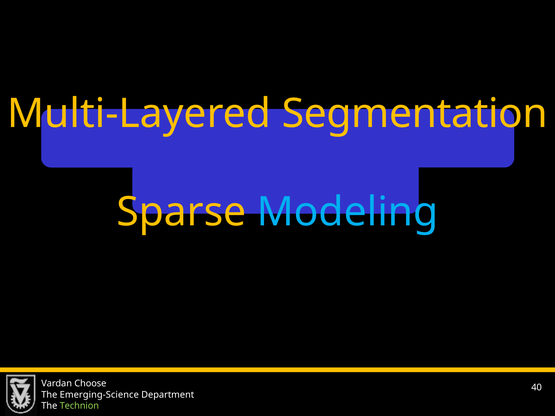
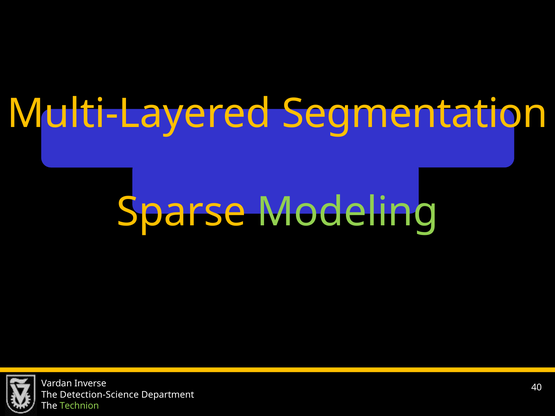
Modeling colour: light blue -> light green (348, 212)
Choose: Choose -> Inverse (90, 384)
Emerging-Science: Emerging-Science -> Detection-Science (99, 395)
